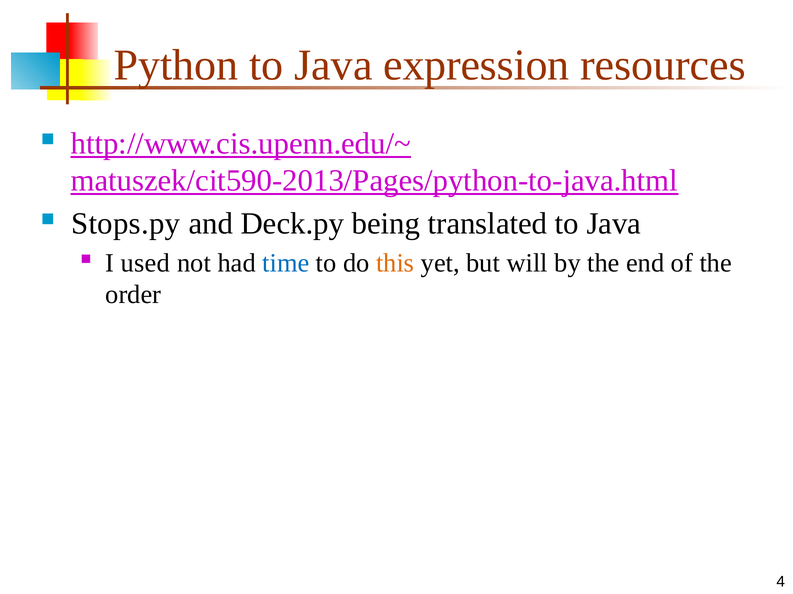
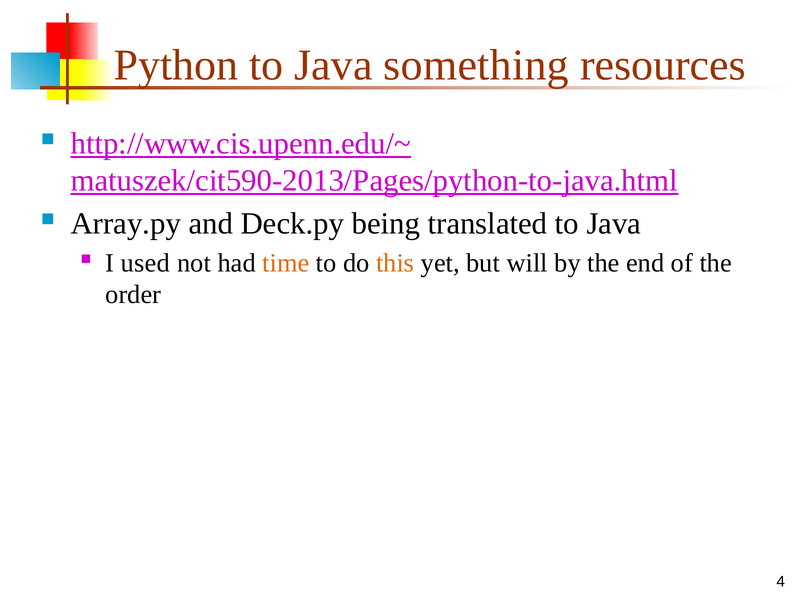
expression: expression -> something (476, 65)
Stops.py: Stops.py -> Array.py (126, 224)
time colour: blue -> orange (286, 263)
